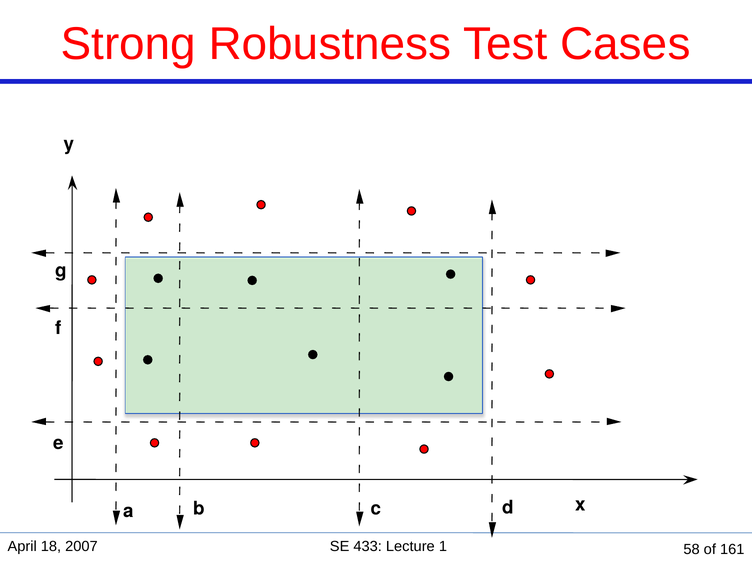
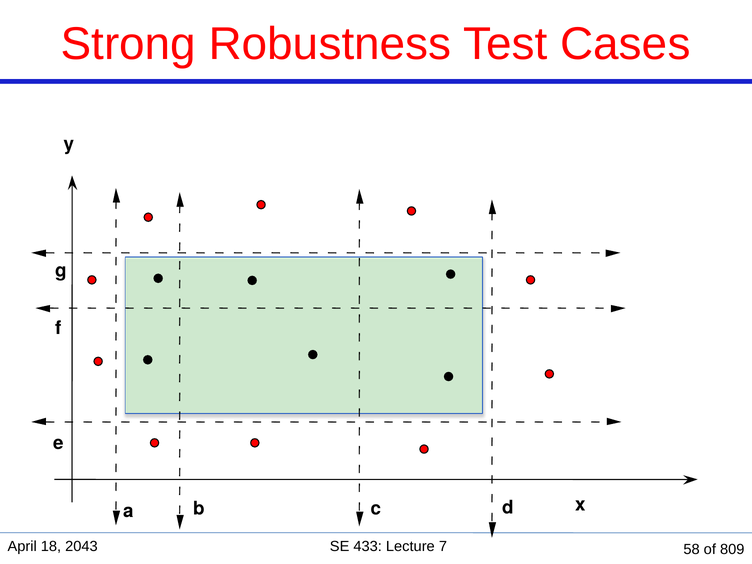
2007: 2007 -> 2043 (81, 546)
1: 1 -> 7 (443, 546)
161: 161 -> 809 (732, 549)
